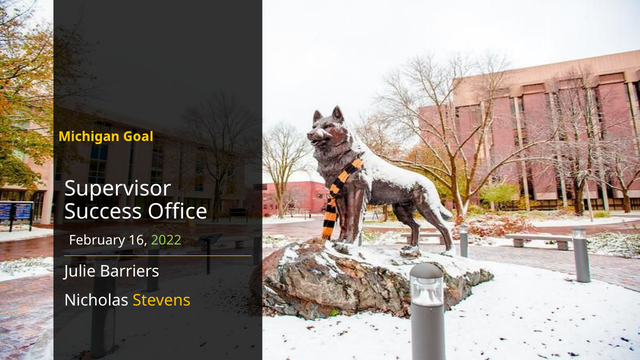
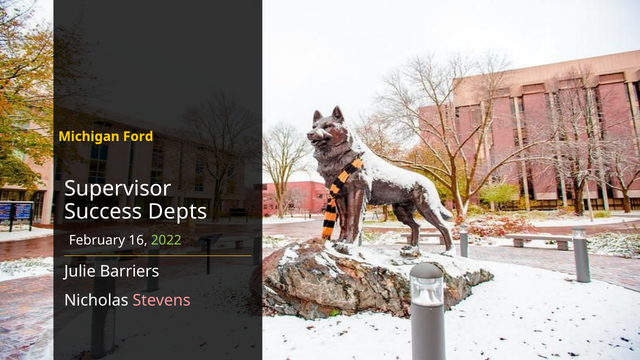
Goal: Goal -> Ford (138, 136)
Office: Office -> Depts (178, 212)
Stevens colour: yellow -> pink (162, 300)
